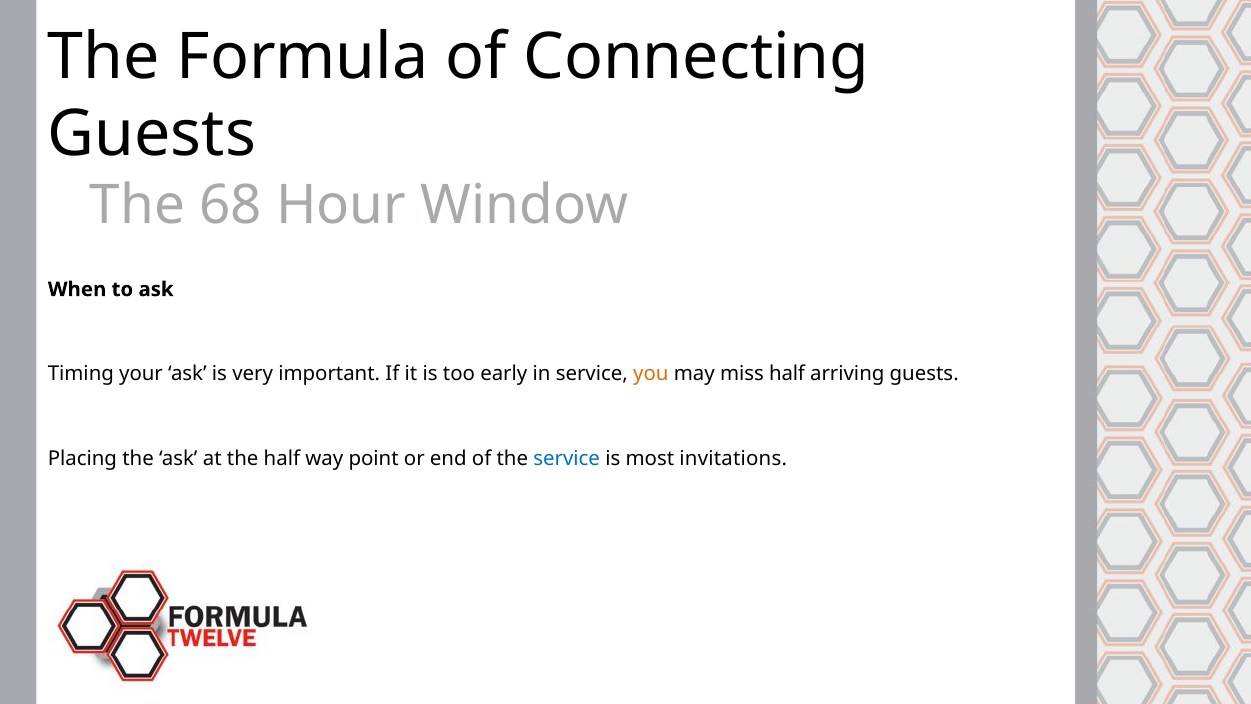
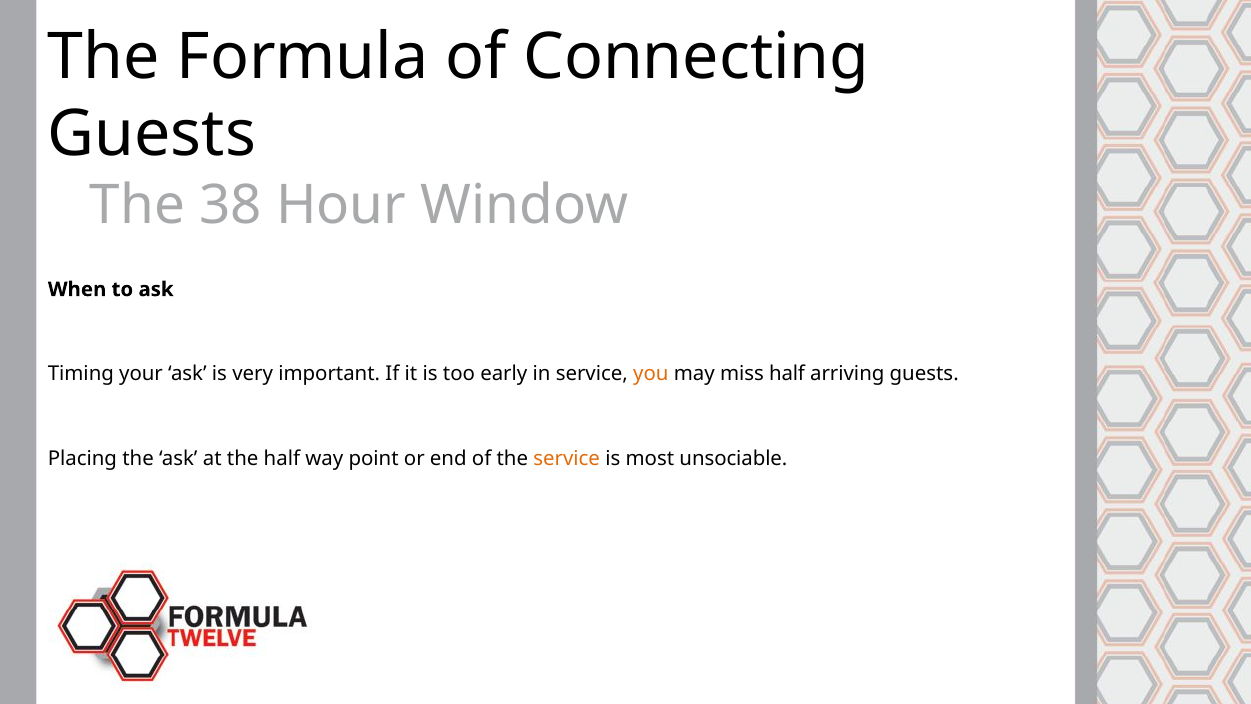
68: 68 -> 38 (231, 205)
service colour: blue -> orange (567, 458)
invitations: invitations -> unsociable (733, 458)
